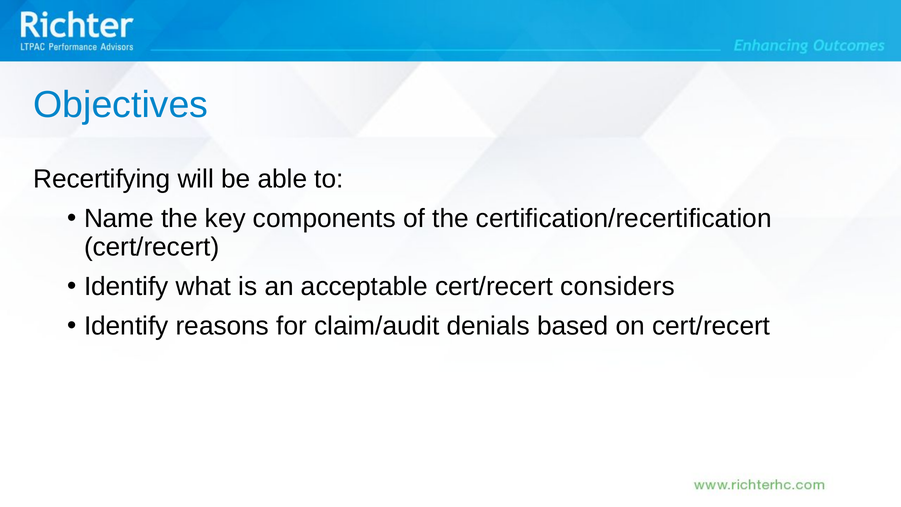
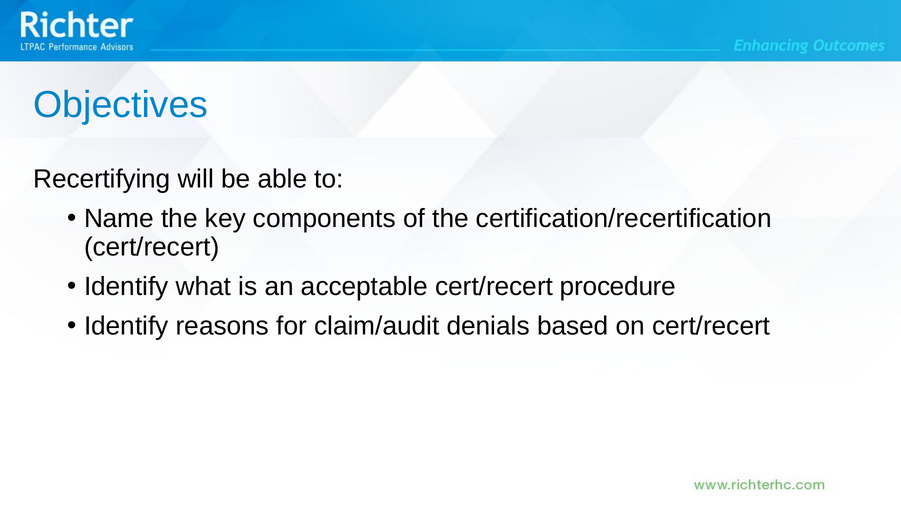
considers: considers -> procedure (618, 286)
